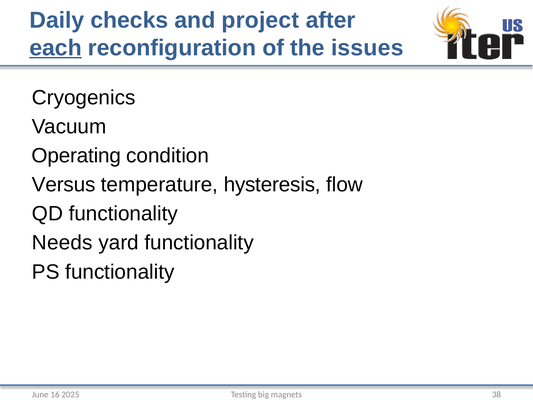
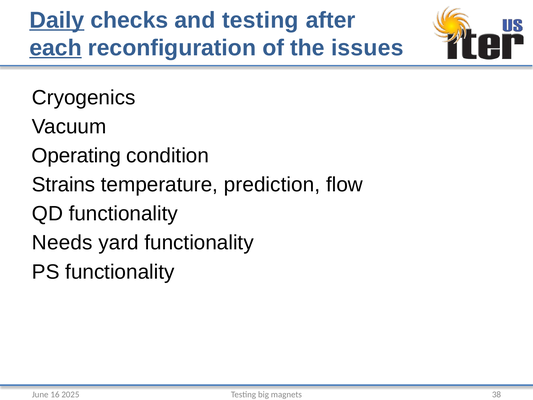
Daily underline: none -> present (57, 20)
and project: project -> testing (260, 20)
Versus: Versus -> Strains (64, 185)
hysteresis: hysteresis -> prediction (272, 185)
